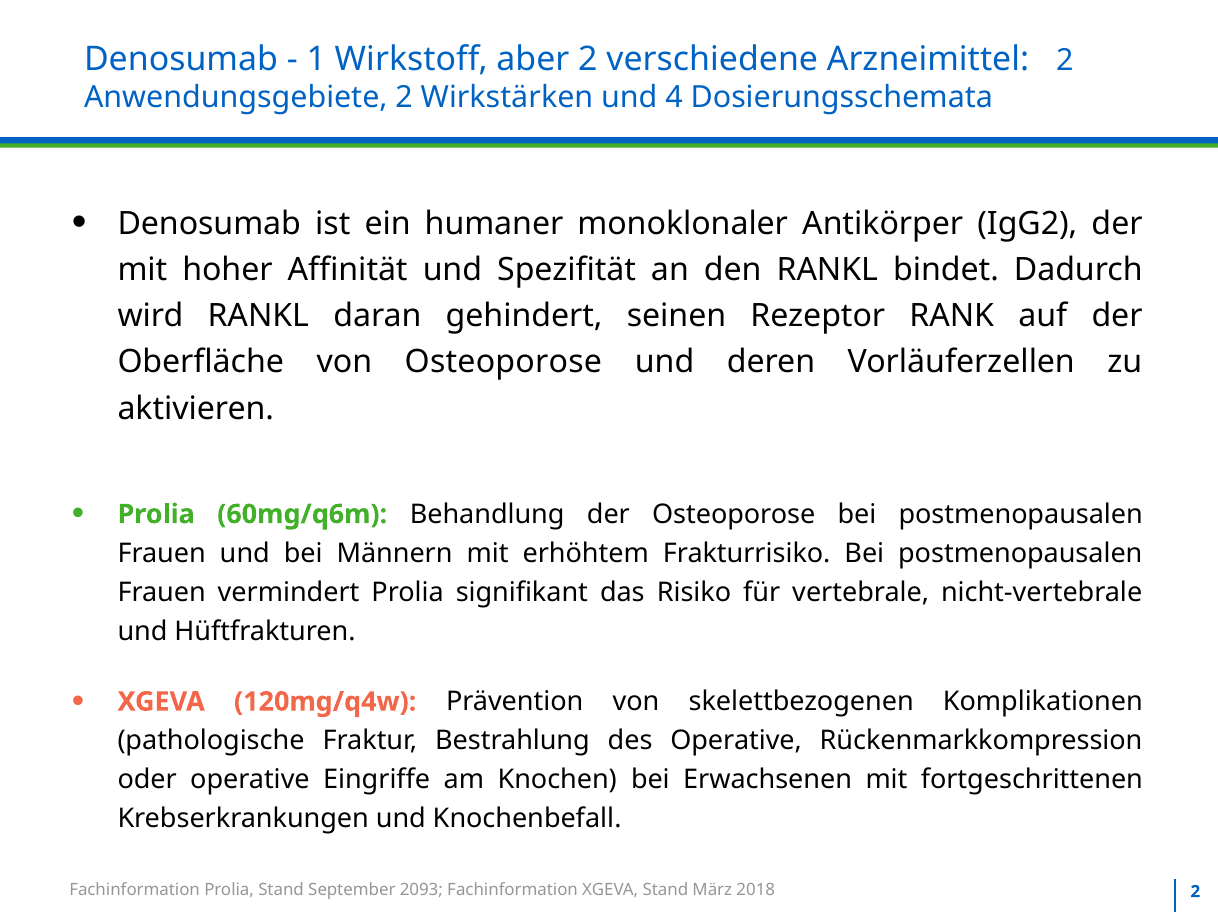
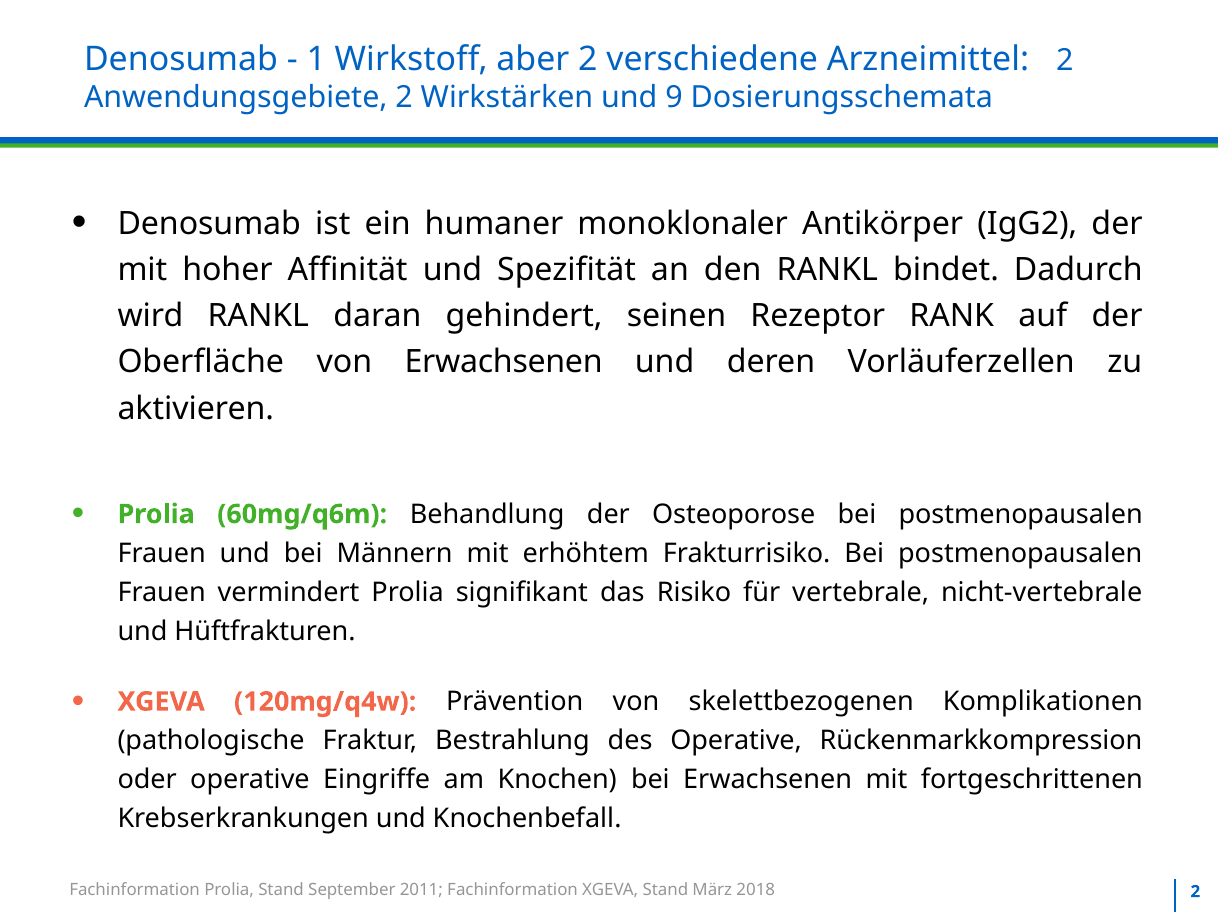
4: 4 -> 9 (674, 98)
von Osteoporose: Osteoporose -> Erwachsenen (504, 362)
2093: 2093 -> 2011 (421, 889)
